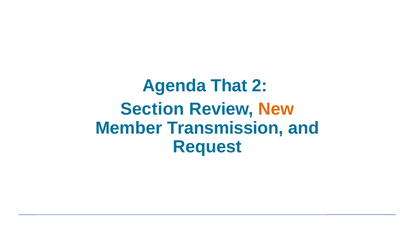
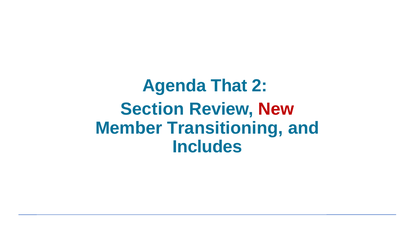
New colour: orange -> red (276, 109)
Transmission: Transmission -> Transitioning (225, 128)
Request: Request -> Includes (207, 147)
